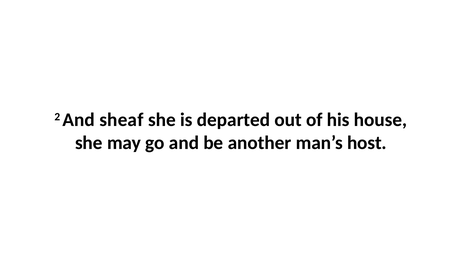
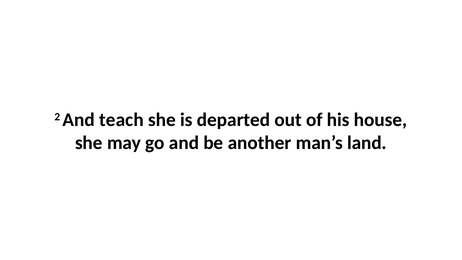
sheaf: sheaf -> teach (121, 120)
host: host -> land (367, 143)
